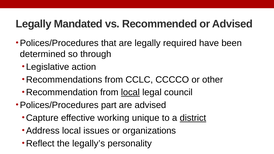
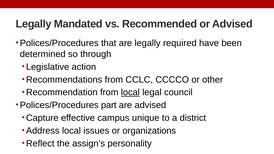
working: working -> campus (113, 118)
district underline: present -> none (193, 118)
legally’s: legally’s -> assign’s (89, 144)
